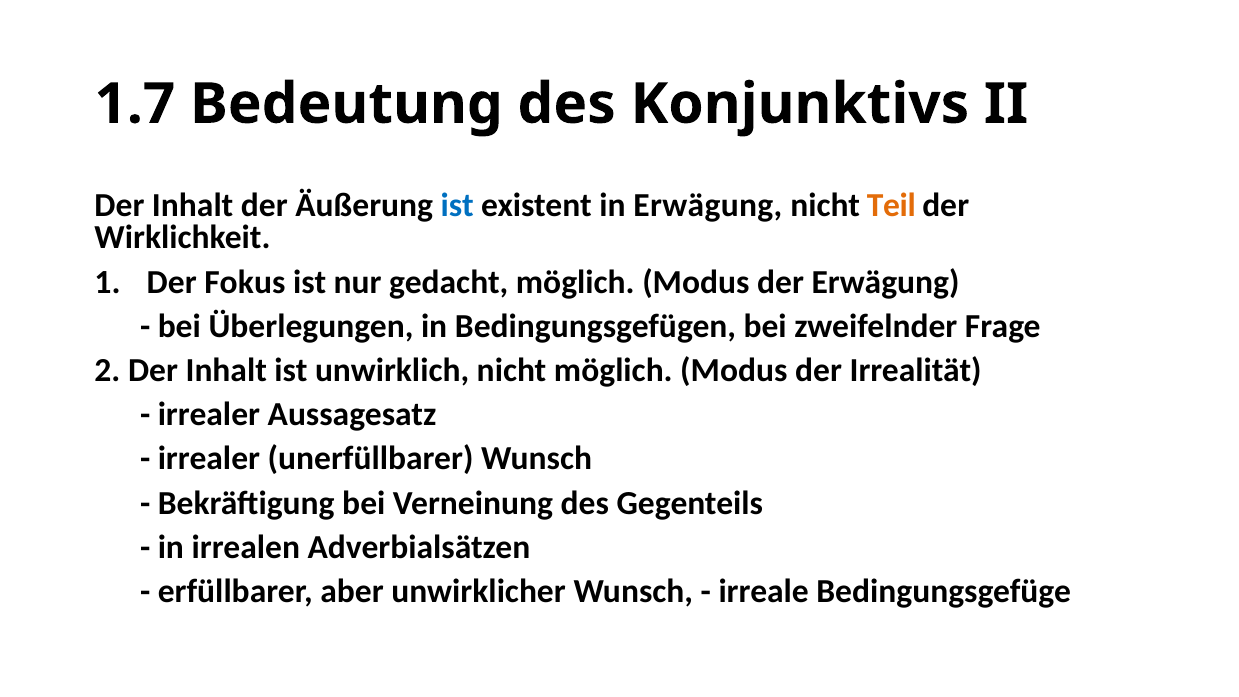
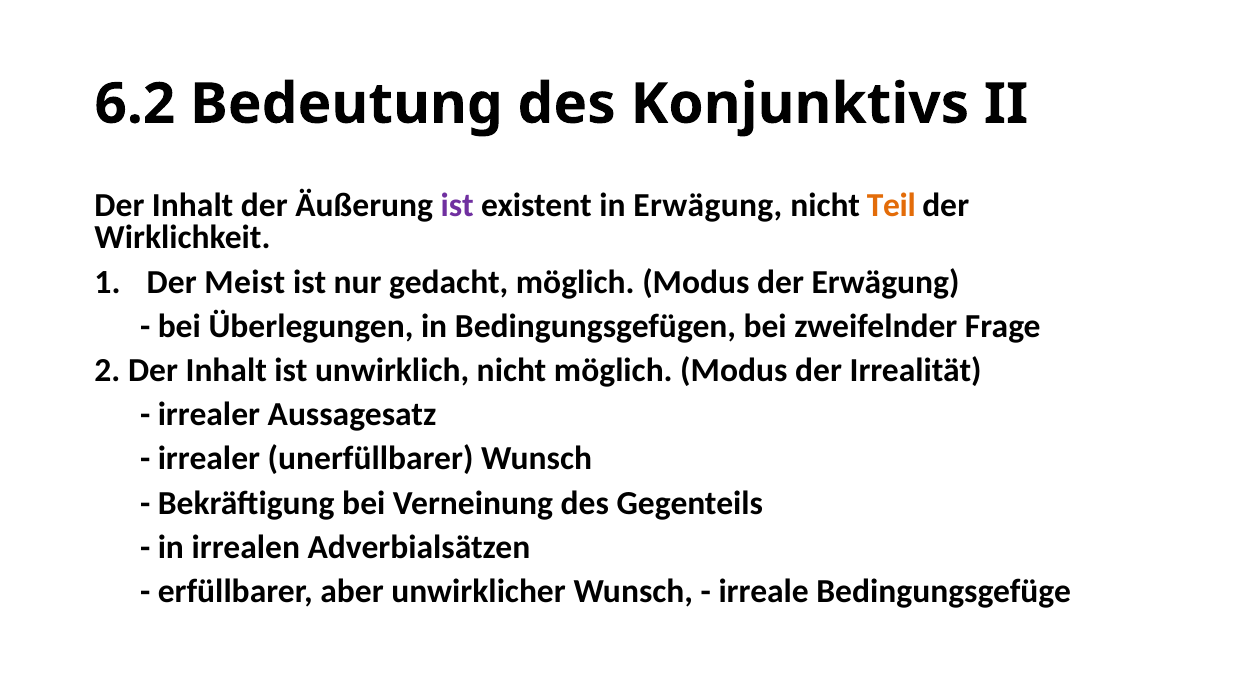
1.7: 1.7 -> 6.2 (135, 104)
ist colour: blue -> purple (457, 205)
Fokus: Fokus -> Meist (245, 282)
